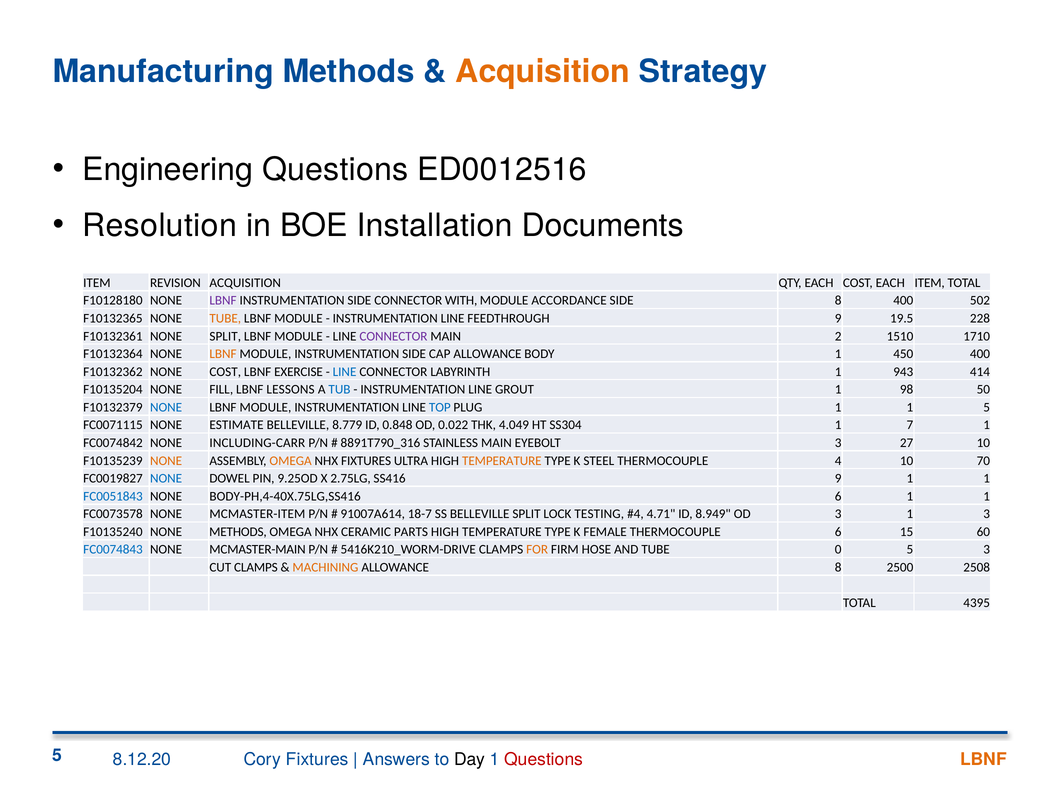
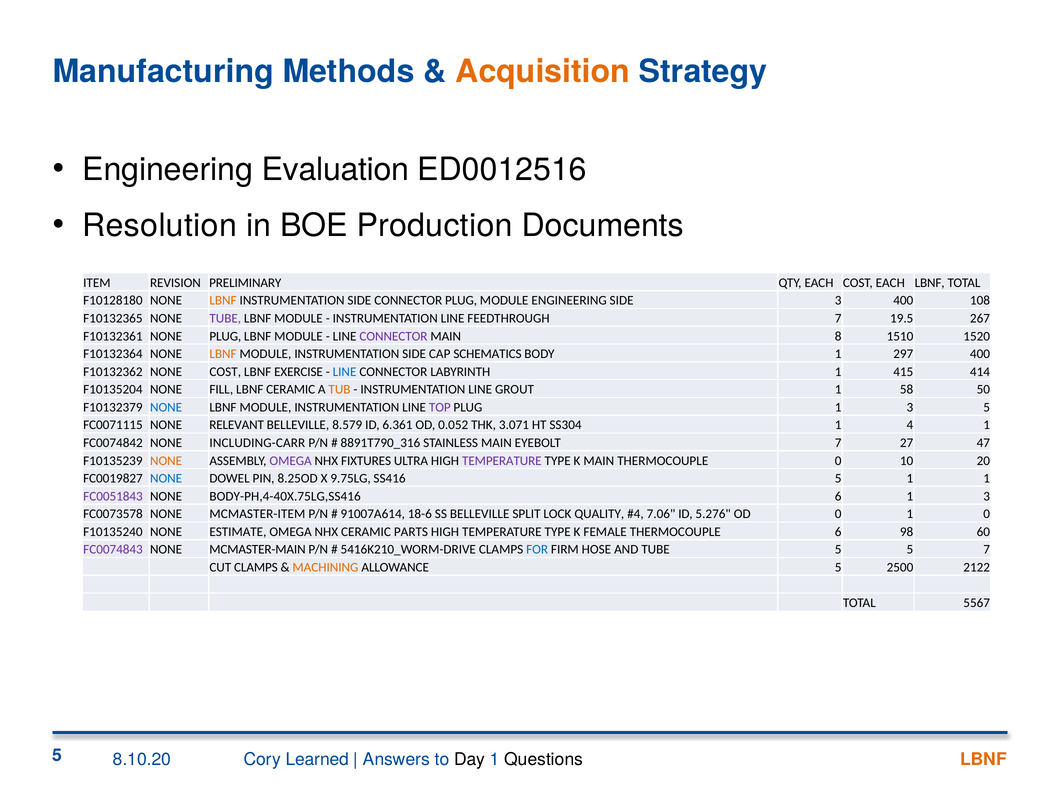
Engineering Questions: Questions -> Evaluation (335, 169)
Installation: Installation -> Production (435, 226)
REVISION ACQUISITION: ACQUISITION -> PRELIMINARY (245, 283)
EACH ITEM: ITEM -> LBNF (930, 283)
LBNF colour: purple -> orange (223, 300)
CONNECTOR WITH: WITH -> PLUG (461, 300)
MODULE ACCORDANCE: ACCORDANCE -> ENGINEERING (569, 300)
SIDE 8: 8 -> 3 (838, 300)
502: 502 -> 108 (980, 300)
TUBE colour: orange -> purple (225, 318)
FEEDTHROUGH 9: 9 -> 7 (838, 318)
228: 228 -> 267 (980, 318)
NONE SPLIT: SPLIT -> PLUG (225, 336)
2: 2 -> 8 (838, 336)
1710: 1710 -> 1520 (977, 336)
CAP ALLOWANCE: ALLOWANCE -> SCHEMATICS (488, 354)
450: 450 -> 297 (903, 354)
943: 943 -> 415 (903, 372)
LBNF LESSONS: LESSONS -> CERAMIC (291, 389)
TUB colour: blue -> orange (339, 389)
98: 98 -> 58 (907, 389)
TOP colour: blue -> purple (440, 407)
PLUG 1 1: 1 -> 3 (910, 407)
ESTIMATE: ESTIMATE -> RELEVANT (237, 425)
8.779: 8.779 -> 8.579 (347, 425)
0.848: 0.848 -> 6.361 (397, 425)
0.022: 0.022 -> 0.052 (453, 425)
4.049: 4.049 -> 3.071 (514, 425)
7: 7 -> 4 (910, 425)
EYEBOLT 3: 3 -> 7 (838, 443)
27 10: 10 -> 47 (983, 443)
OMEGA colour: orange -> purple (291, 461)
TEMPERATURE colour: orange -> purple (502, 461)
K STEEL: STEEL -> MAIN (599, 461)
THERMOCOUPLE 4: 4 -> 0 (838, 461)
70: 70 -> 20 (983, 461)
9.25OD: 9.25OD -> 8.25OD (298, 478)
2.75LG: 2.75LG -> 9.75LG (351, 478)
SS416 9: 9 -> 5 (838, 478)
FC0051843 colour: blue -> purple (113, 496)
6 1 1: 1 -> 3 (987, 496)
18-7: 18-7 -> 18-6 (420, 514)
TESTING: TESTING -> QUALITY (599, 514)
4.71: 4.71 -> 7.06 (661, 514)
8.949: 8.949 -> 5.276 (713, 514)
OD 3: 3 -> 0 (838, 514)
1 3: 3 -> 0 (987, 514)
NONE METHODS: METHODS -> ESTIMATE (238, 532)
15: 15 -> 98 (907, 532)
FC0074843 colour: blue -> purple (113, 549)
FOR colour: orange -> blue (537, 549)
TUBE 0: 0 -> 5 (838, 549)
5 3: 3 -> 7 (987, 549)
ALLOWANCE 8: 8 -> 5 (838, 567)
2508: 2508 -> 2122 (977, 567)
4395: 4395 -> 5567 (977, 603)
8.12.20: 8.12.20 -> 8.10.20 (142, 759)
Cory Fixtures: Fixtures -> Learned (317, 759)
Questions colour: red -> black (544, 759)
